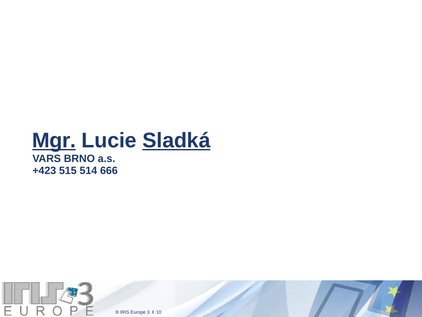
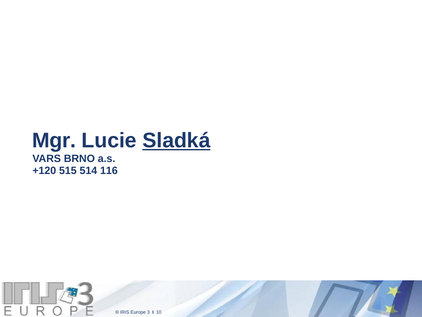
Mgr underline: present -> none (54, 140)
+423: +423 -> +120 (44, 170)
666: 666 -> 116 (109, 170)
